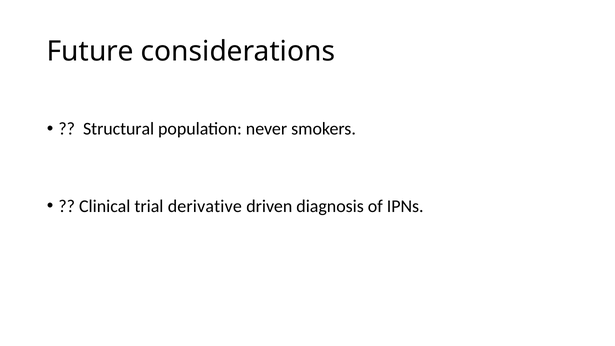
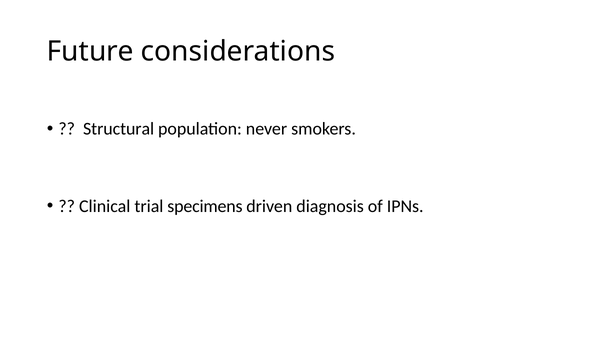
derivative: derivative -> specimens (205, 206)
